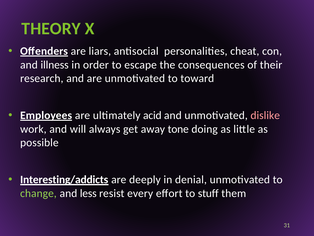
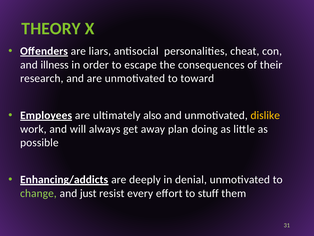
acid: acid -> also (152, 115)
dislike colour: pink -> yellow (265, 115)
tone: tone -> plan (178, 129)
Interesting/addicts: Interesting/addicts -> Enhancing/addicts (64, 179)
less: less -> just (88, 193)
